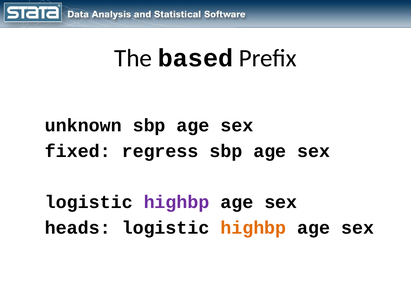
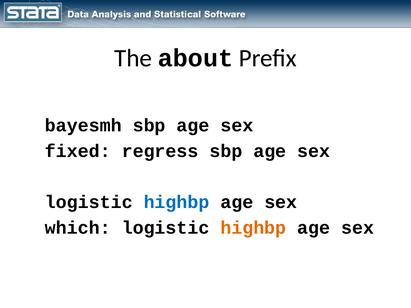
based: based -> about (195, 58)
unknown: unknown -> bayesmh (83, 126)
highbp colour: purple -> blue (177, 202)
heads: heads -> which (78, 228)
